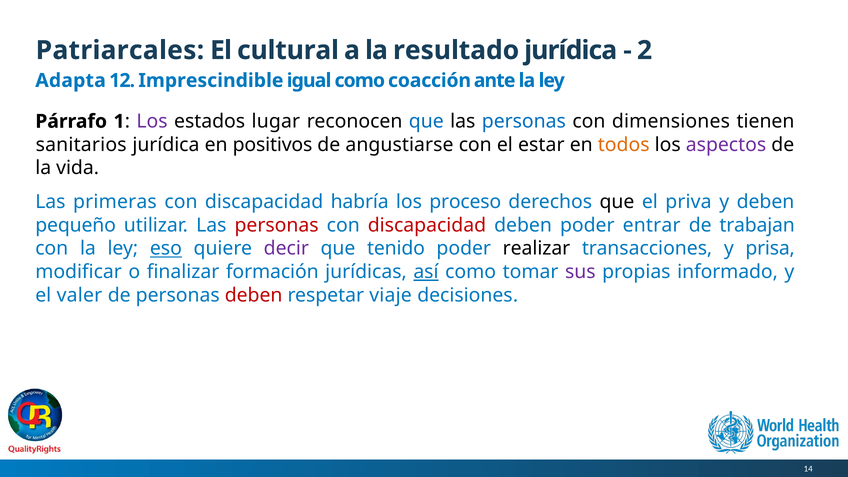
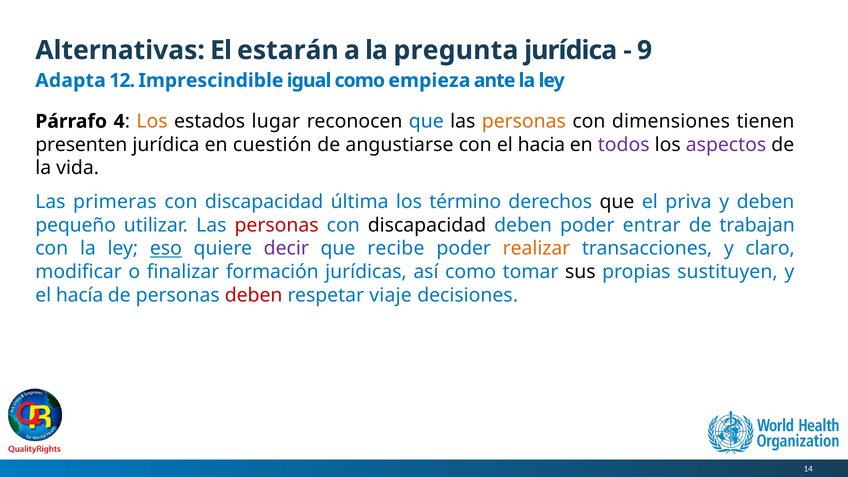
Patriarcales: Patriarcales -> Alternativas (120, 50)
cultural: cultural -> estarán (288, 50)
resultado: resultado -> pregunta (456, 50)
2: 2 -> 9 (645, 50)
coacción: coacción -> empieza (429, 81)
1: 1 -> 4 (119, 121)
Los colour: purple -> orange (152, 121)
personas colour: blue -> orange (524, 121)
sanitarios: sanitarios -> presenten (81, 145)
positivos: positivos -> cuestión (272, 145)
estar: estar -> hacia (541, 145)
todos colour: orange -> purple (624, 145)
habría: habría -> última (360, 202)
proceso: proceso -> término (465, 202)
discapacidad colour: red -> black (427, 225)
tenido: tenido -> recibe (396, 249)
realizar colour: black -> orange (537, 249)
prisa: prisa -> claro (770, 249)
así underline: present -> none (426, 272)
sus colour: purple -> black (580, 272)
informado: informado -> sustituyen (727, 272)
valer: valer -> hacía (80, 295)
